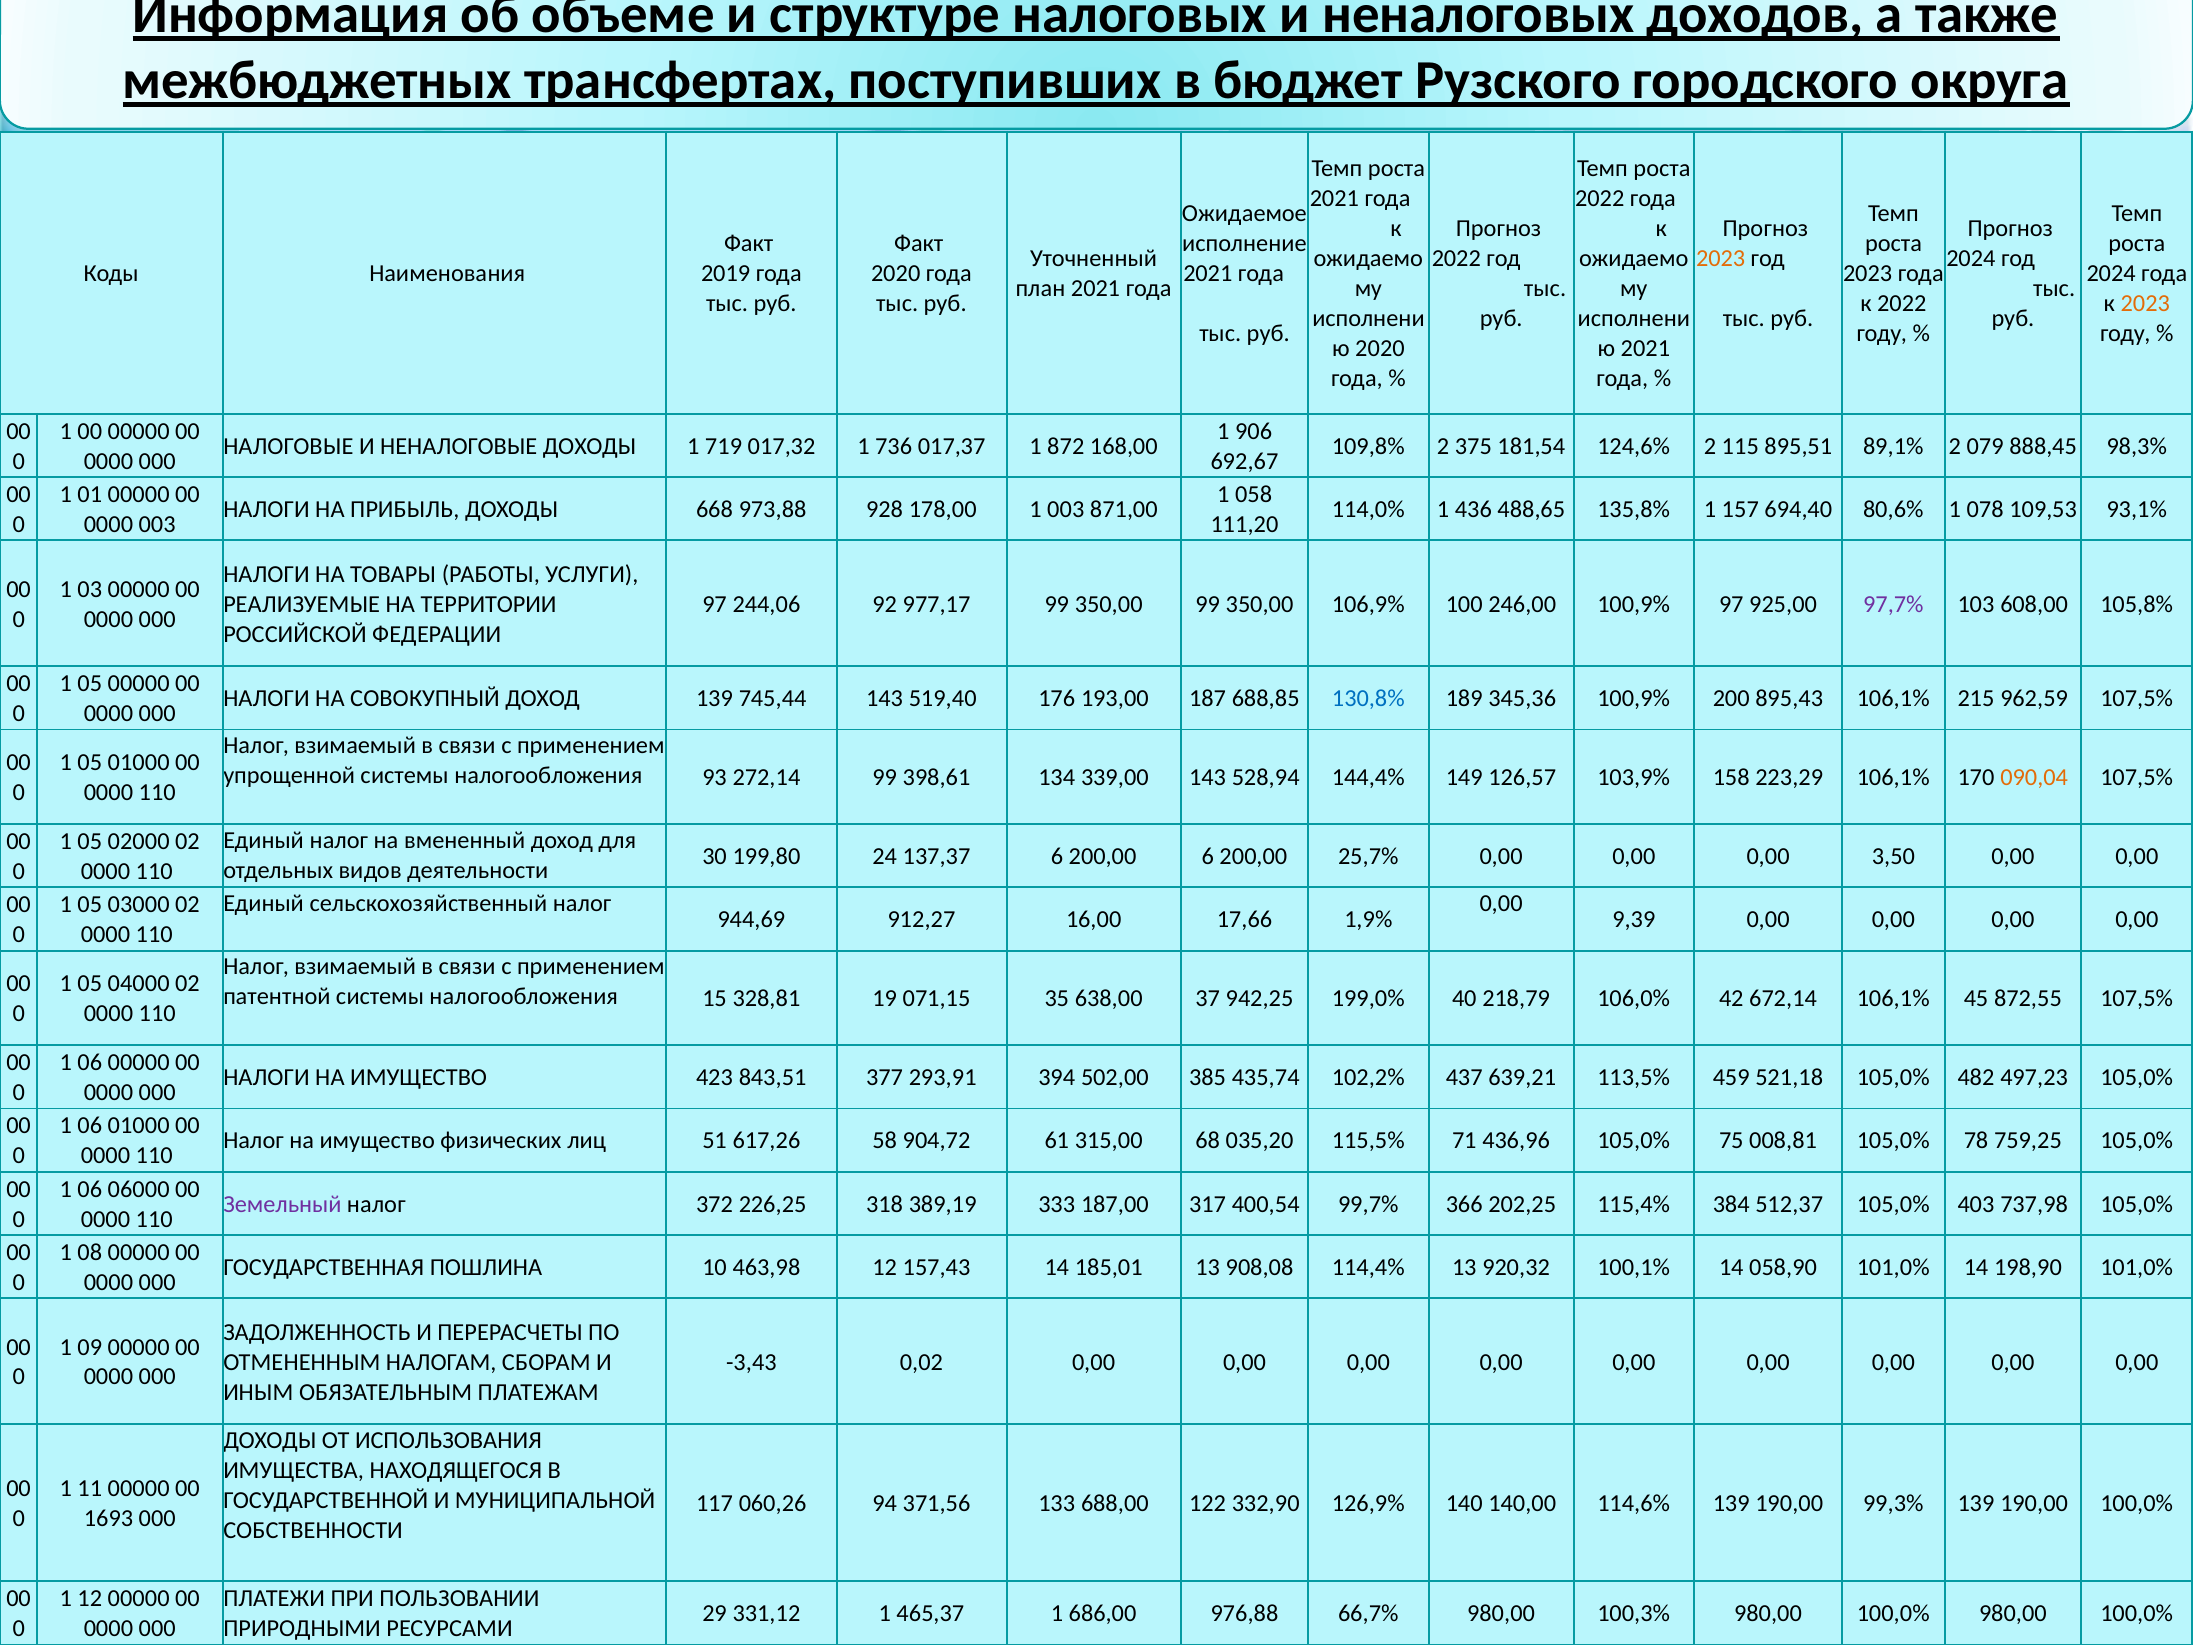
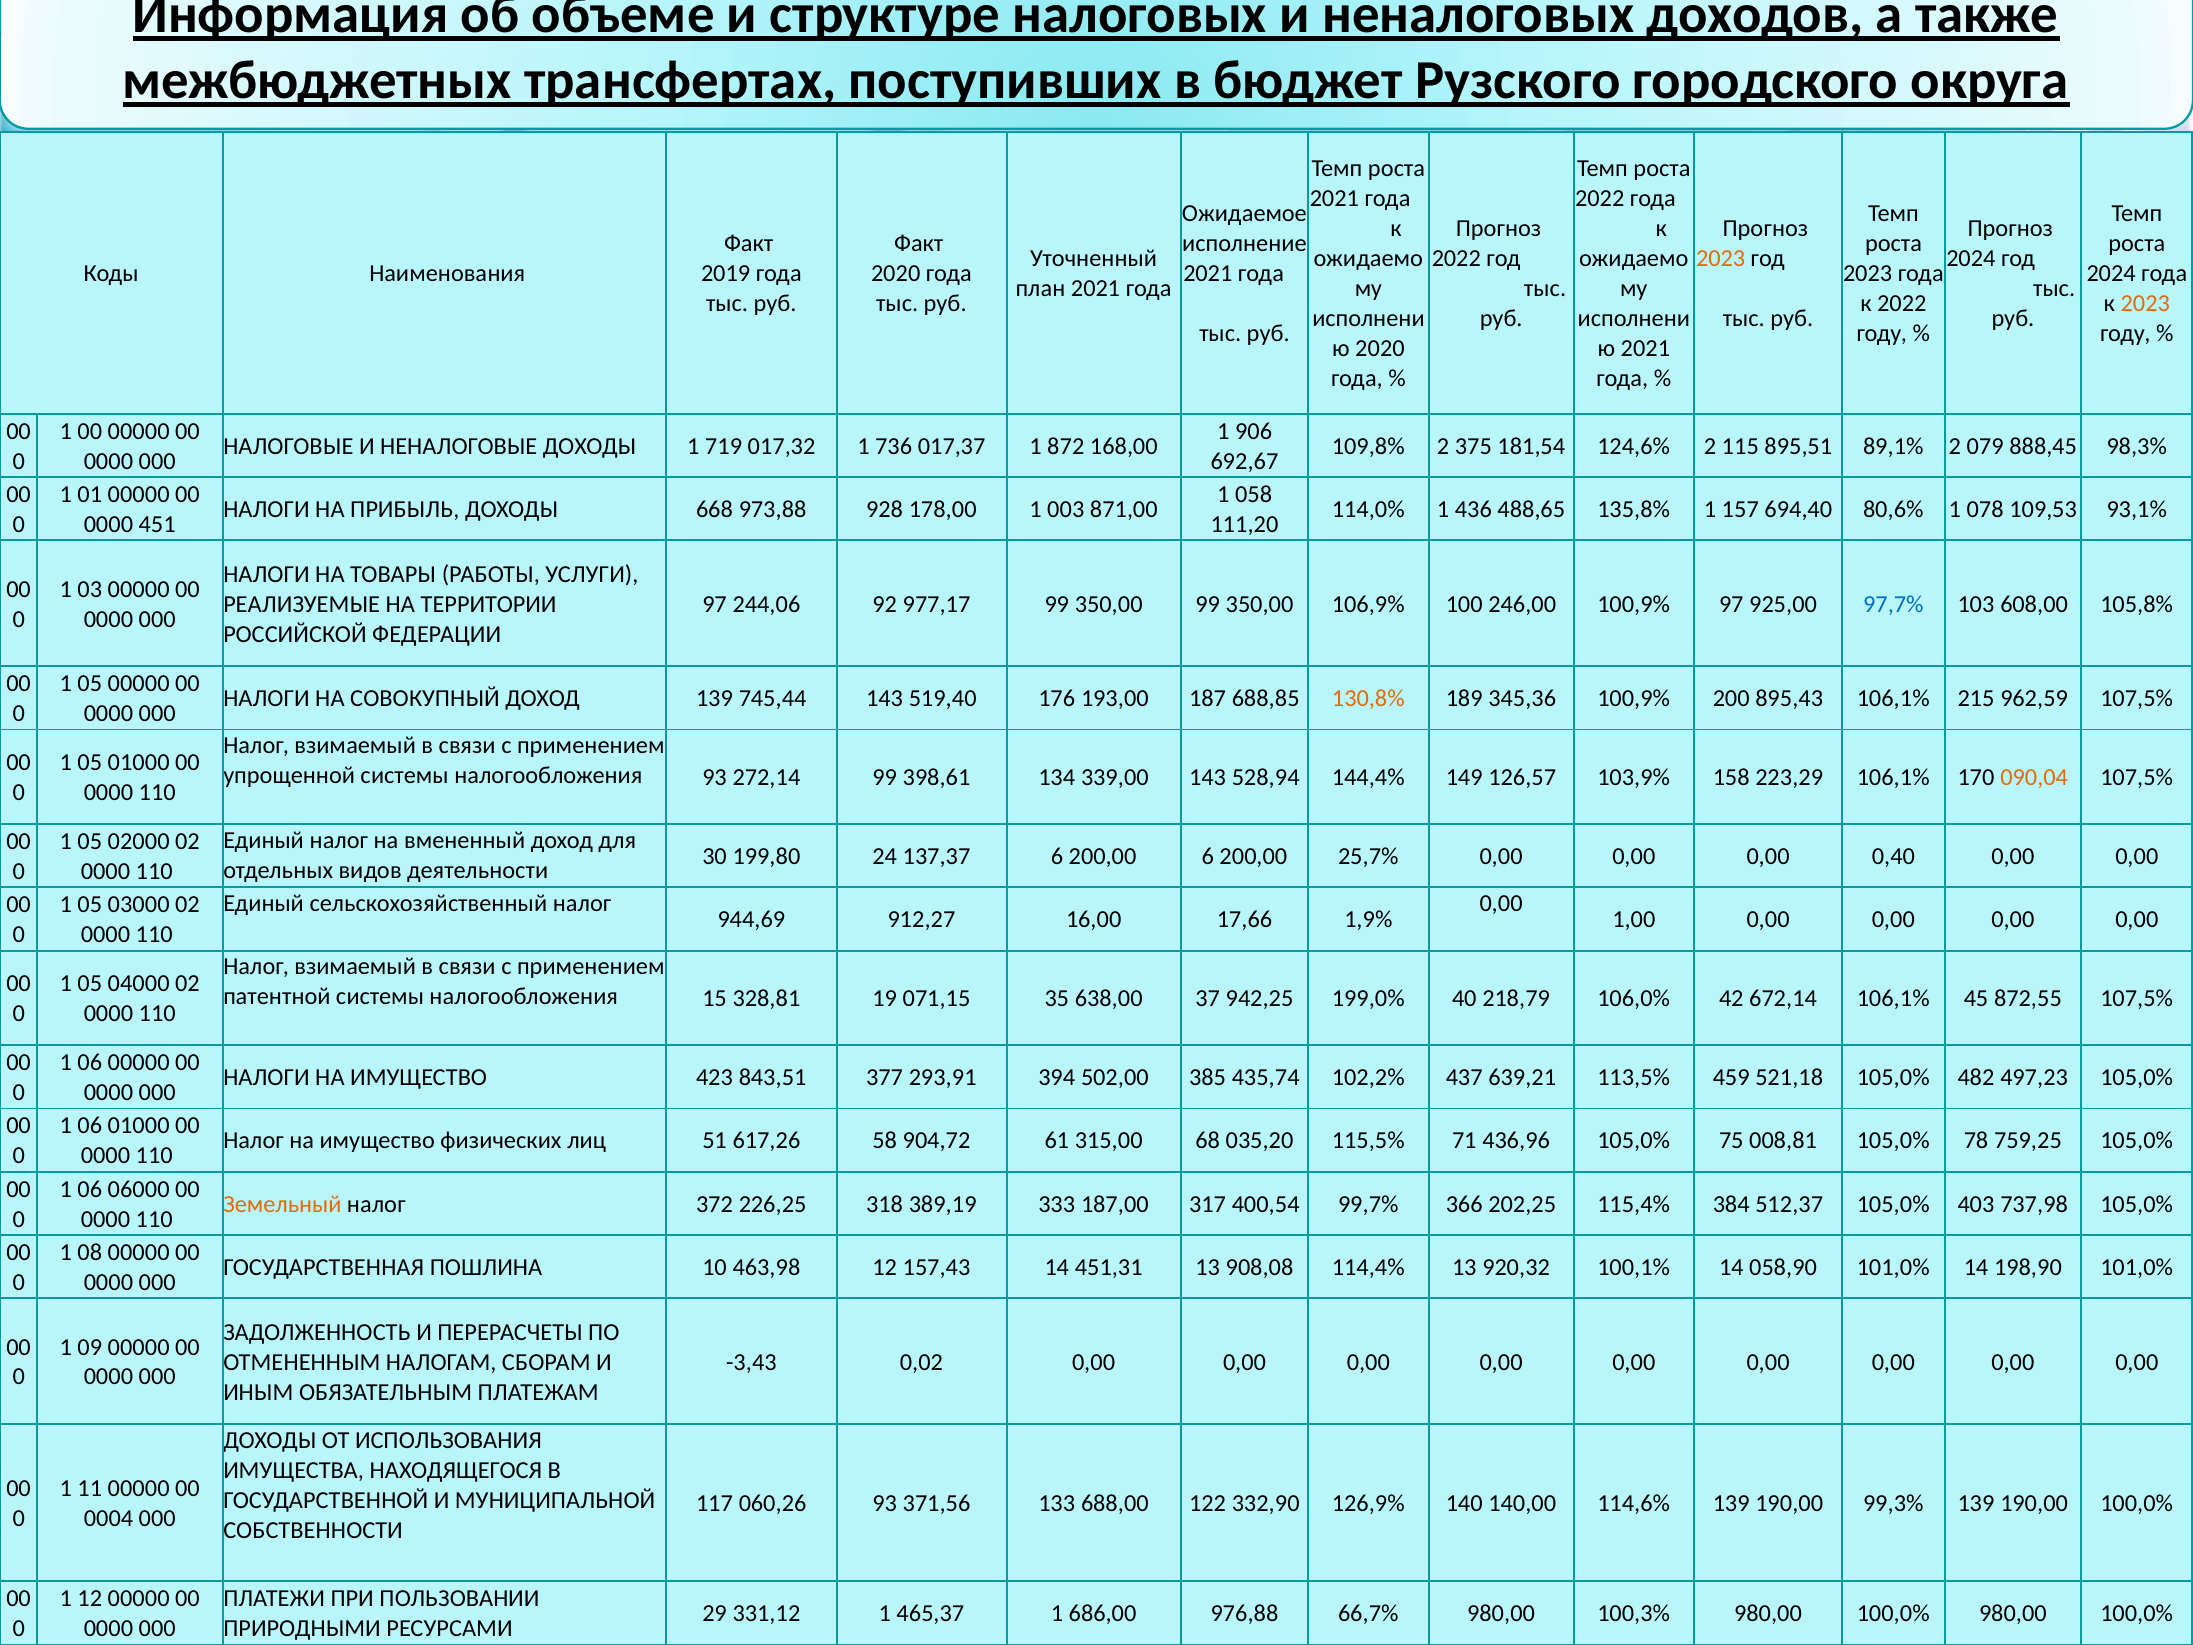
0000 003: 003 -> 451 (157, 524)
97,7% colour: purple -> blue (1893, 604)
130,8% colour: blue -> orange (1368, 698)
3,50: 3,50 -> 0,40 (1893, 856)
9,39: 9,39 -> 1,00 (1634, 920)
Земельный colour: purple -> orange (282, 1204)
185,01: 185,01 -> 451,31 (1109, 1267)
060,26 94: 94 -> 93 (885, 1503)
1693: 1693 -> 0004 (109, 1518)
